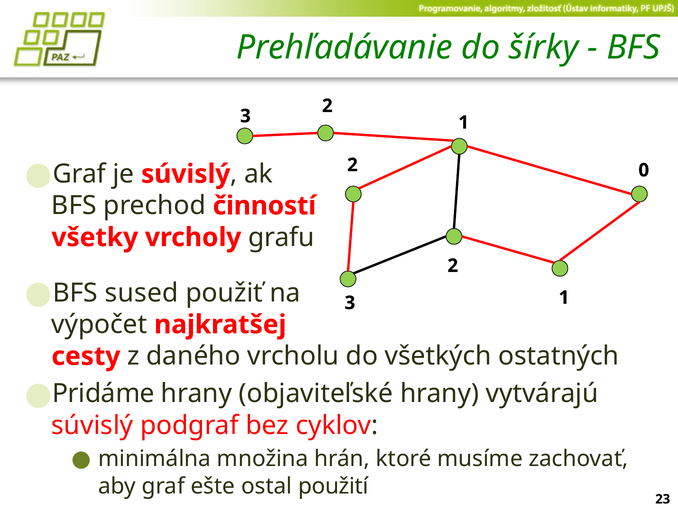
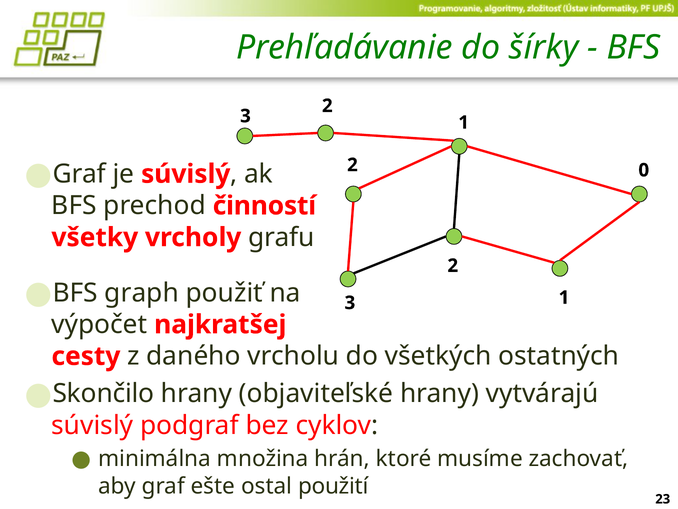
sused: sused -> graph (142, 293)
Pridáme: Pridáme -> Skončilo (103, 393)
